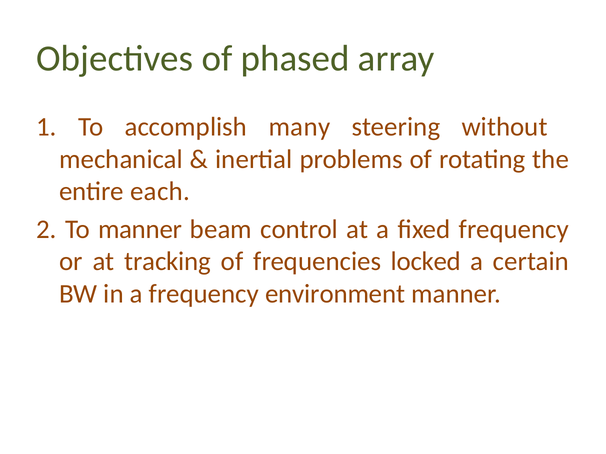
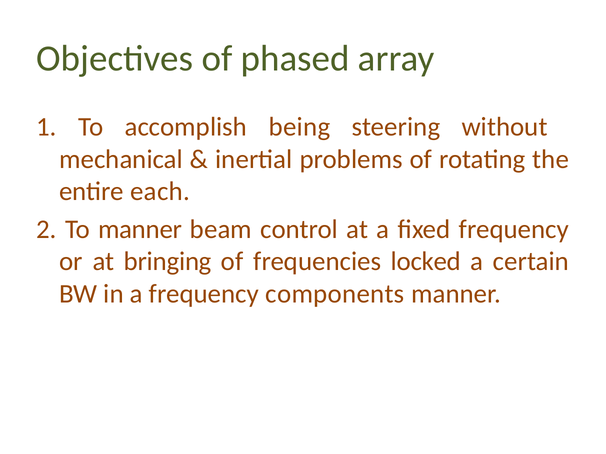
many: many -> being (299, 127)
tracking: tracking -> bringing (168, 262)
environment: environment -> components (335, 294)
